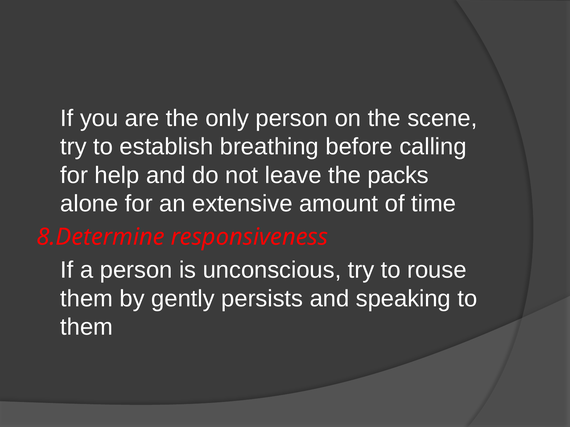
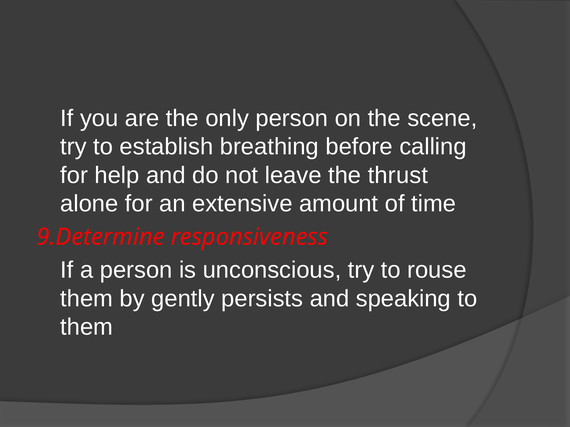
packs: packs -> thrust (398, 175)
8.Determine: 8.Determine -> 9.Determine (101, 237)
